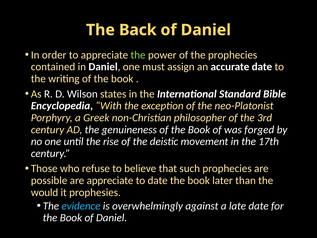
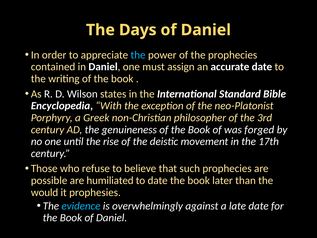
Back: Back -> Days (138, 30)
the colour: light green -> light blue (138, 55)
are appreciate: appreciate -> humiliated (110, 180)
